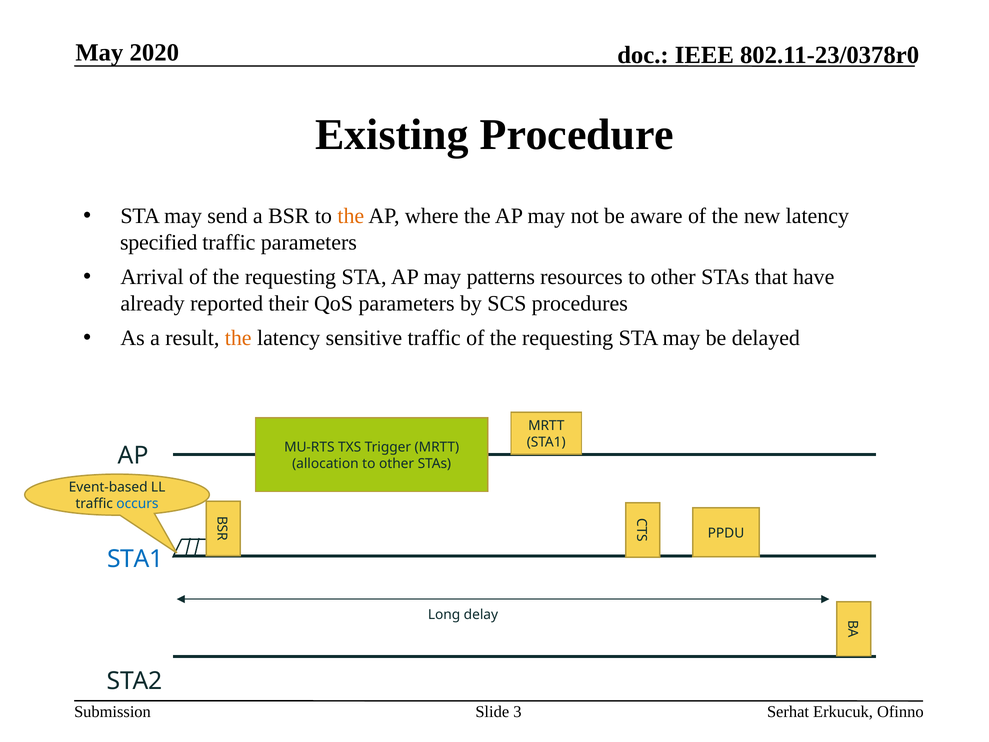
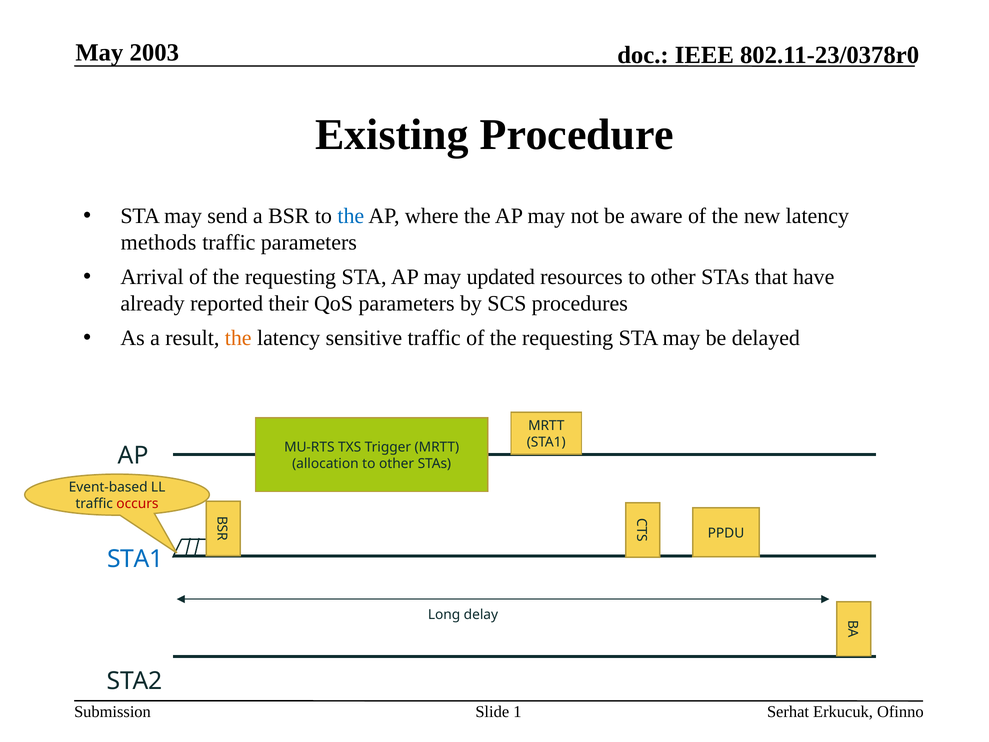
2020: 2020 -> 2003 (154, 52)
the colour: orange -> blue (351, 216)
specified: specified -> methods (159, 242)
patterns: patterns -> updated (501, 277)
occurs colour: blue -> red (137, 504)
3: 3 -> 1 (517, 711)
